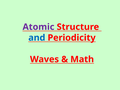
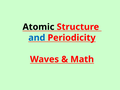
Atomic colour: purple -> black (38, 27)
